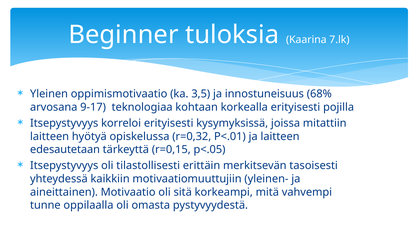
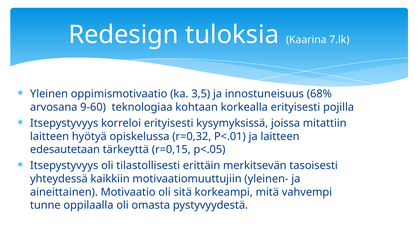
Beginner: Beginner -> Redesign (124, 35)
9-17: 9-17 -> 9-60 (93, 107)
